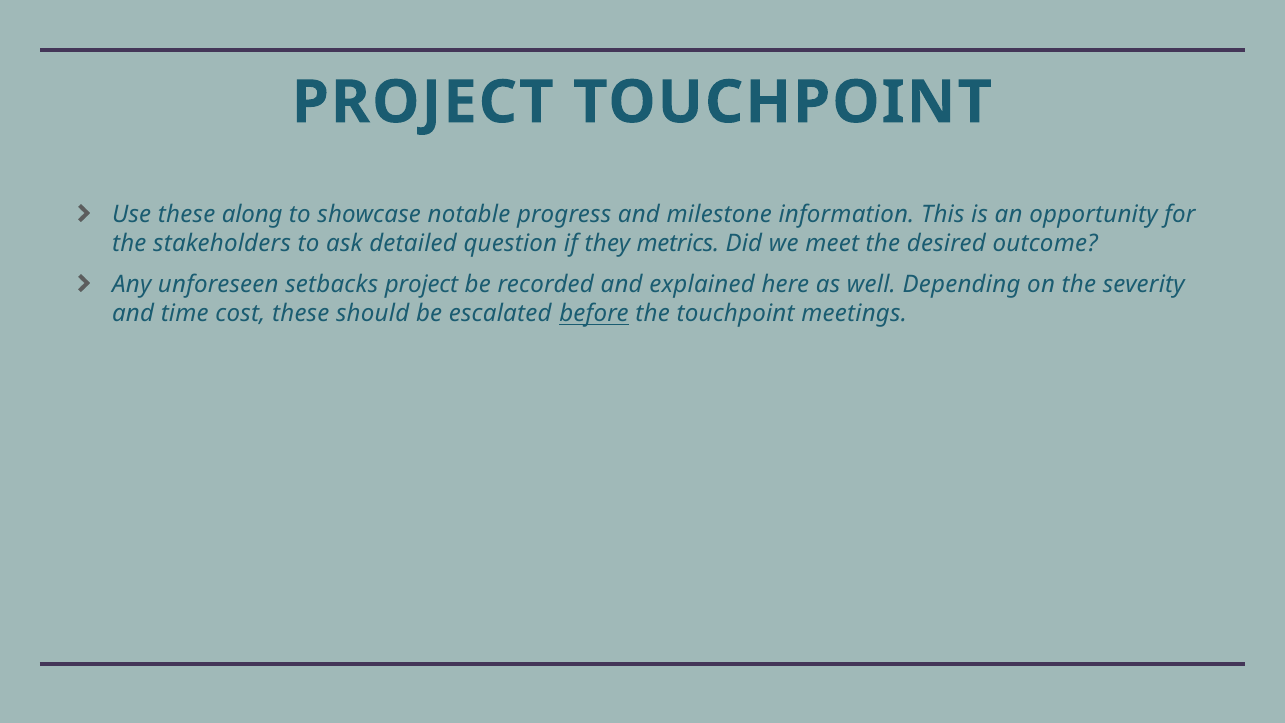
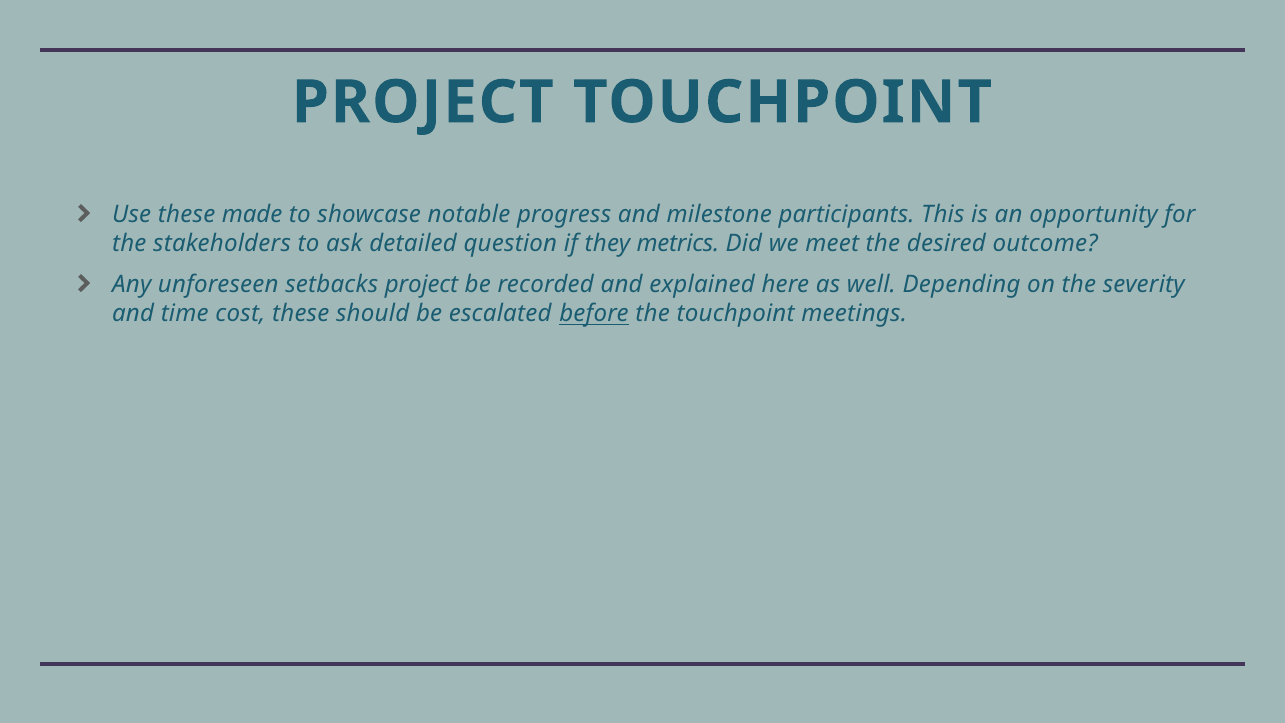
along: along -> made (252, 215)
information: information -> participants (846, 215)
